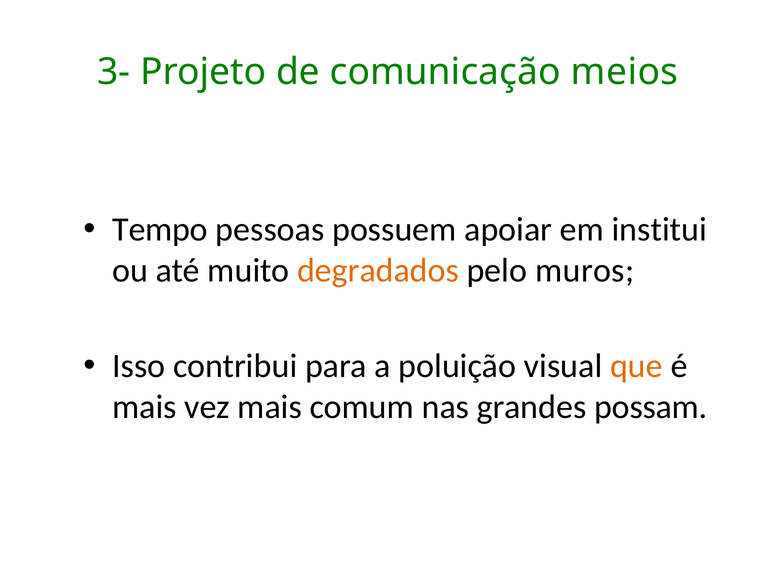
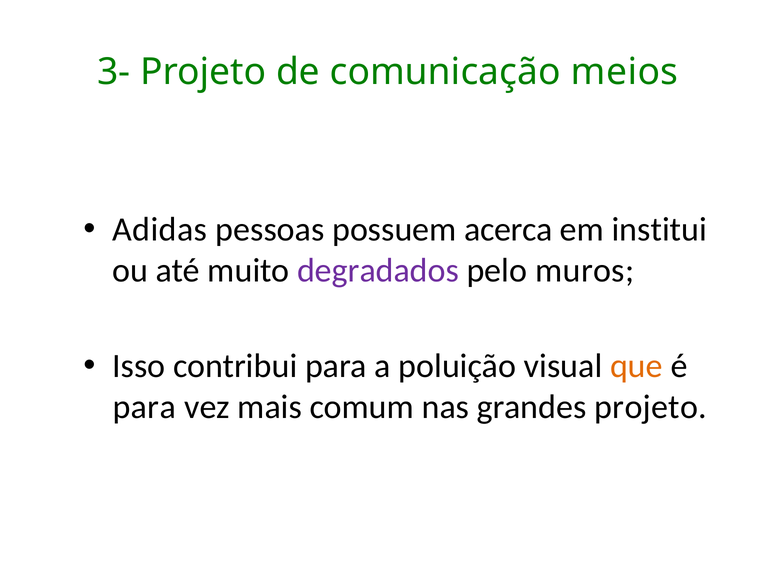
Tempo: Tempo -> Adidas (160, 229)
apoiar: apoiar -> acerca (508, 229)
degradados colour: orange -> purple (378, 270)
mais: mais -> para (144, 407)
grandes possam: possam -> projeto (651, 407)
